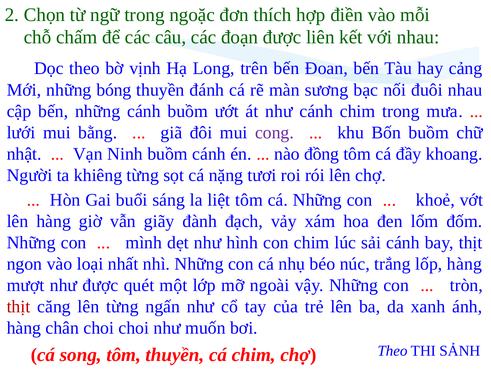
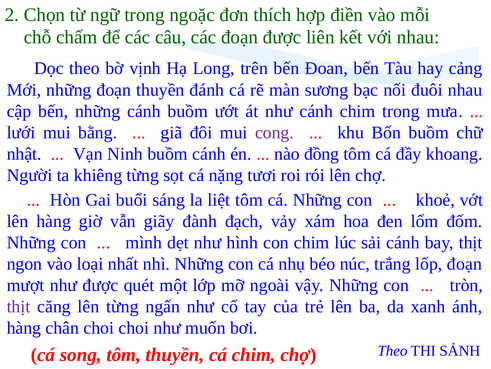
những bóng: bóng -> đoạn (114, 90)
lốp hàng: hàng -> đoạn (464, 264)
thịt colour: red -> purple (19, 306)
